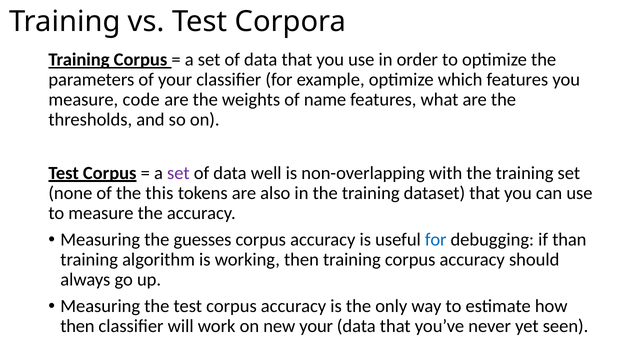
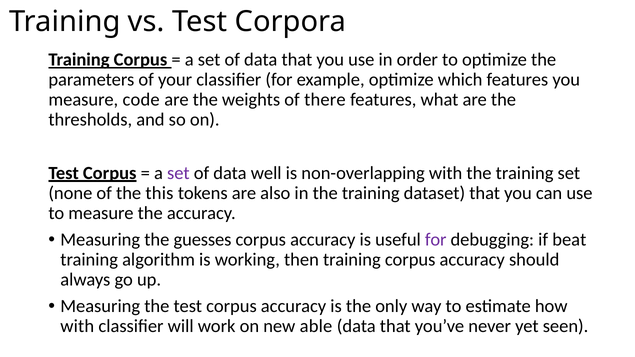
name: name -> there (325, 100)
for colour: blue -> purple (436, 240)
than: than -> beat (569, 240)
then: then -> with (77, 326)
new your: your -> able (316, 326)
